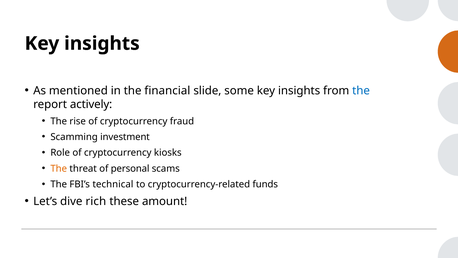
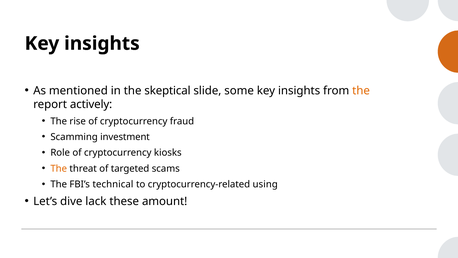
financial: financial -> skeptical (167, 91)
the colour: blue -> orange (361, 91)
personal: personal -> targeted (130, 168)
funds: funds -> using (265, 184)
rich: rich -> lack (96, 201)
